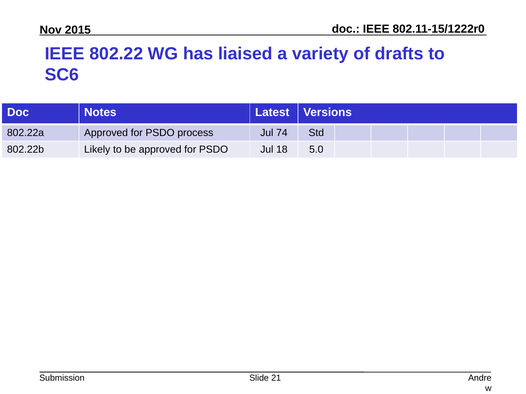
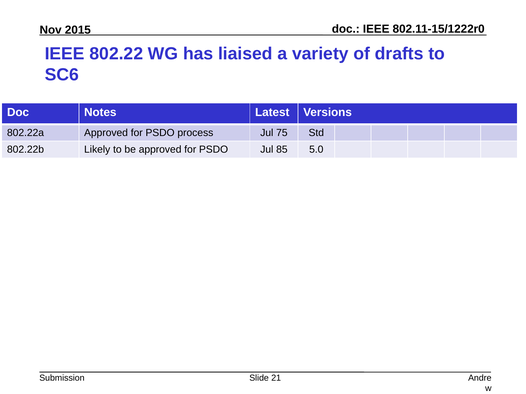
74: 74 -> 75 (282, 133)
18: 18 -> 85 (282, 150)
